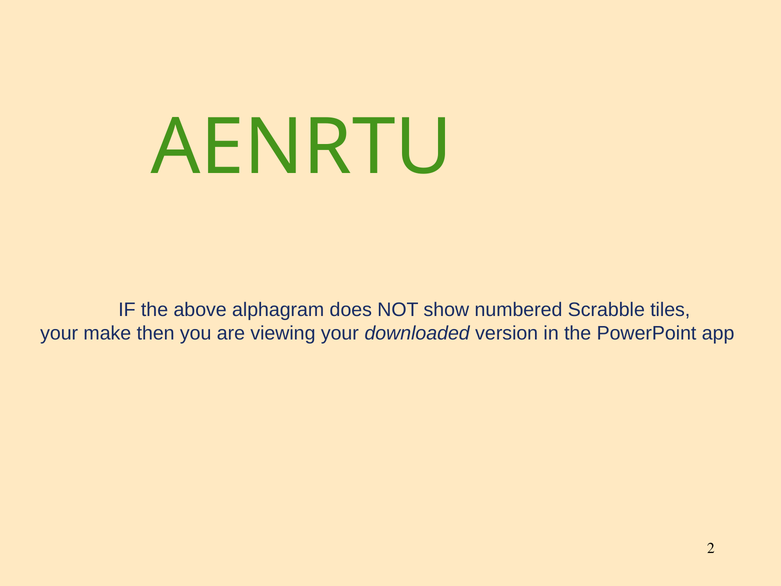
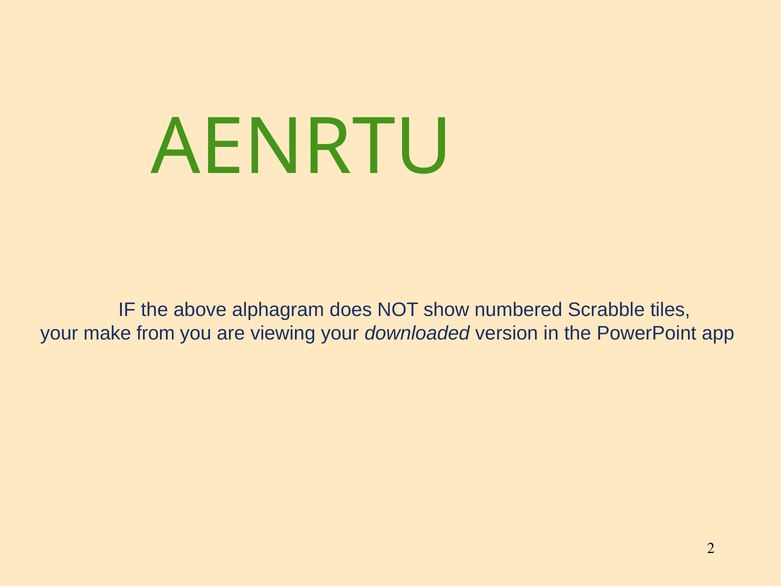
then: then -> from (156, 333)
